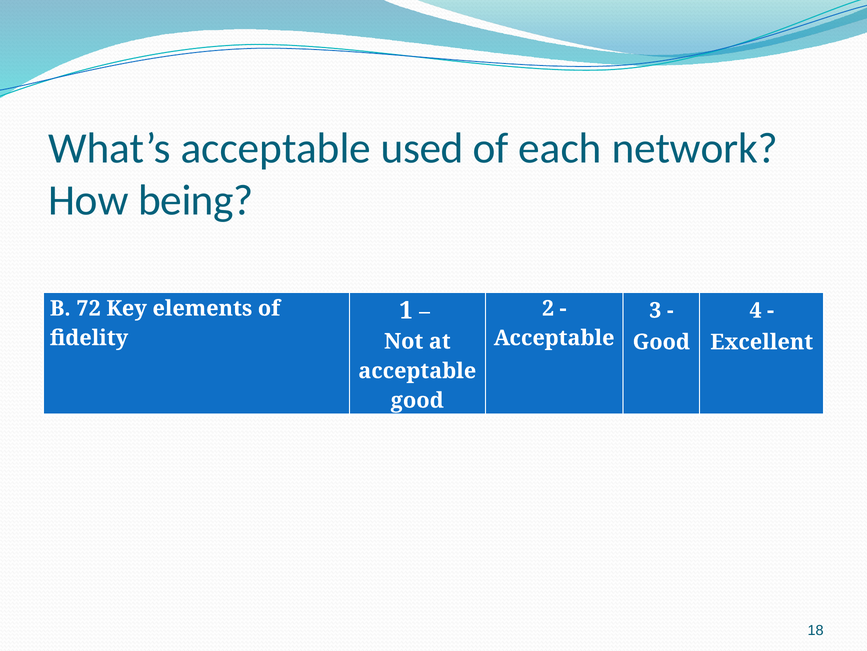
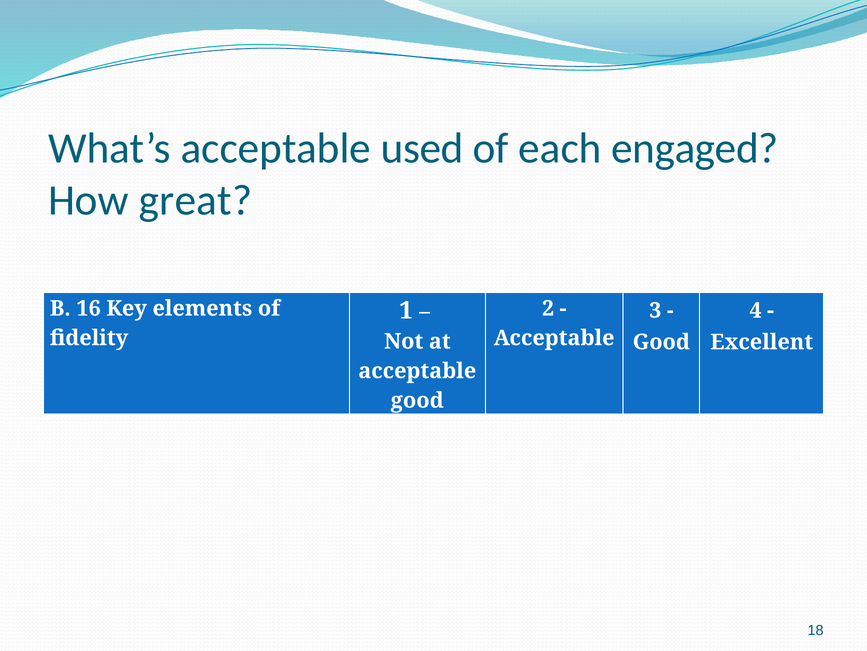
network: network -> engaged (695, 148)
being: being -> great (195, 200)
72: 72 -> 16 (89, 308)
